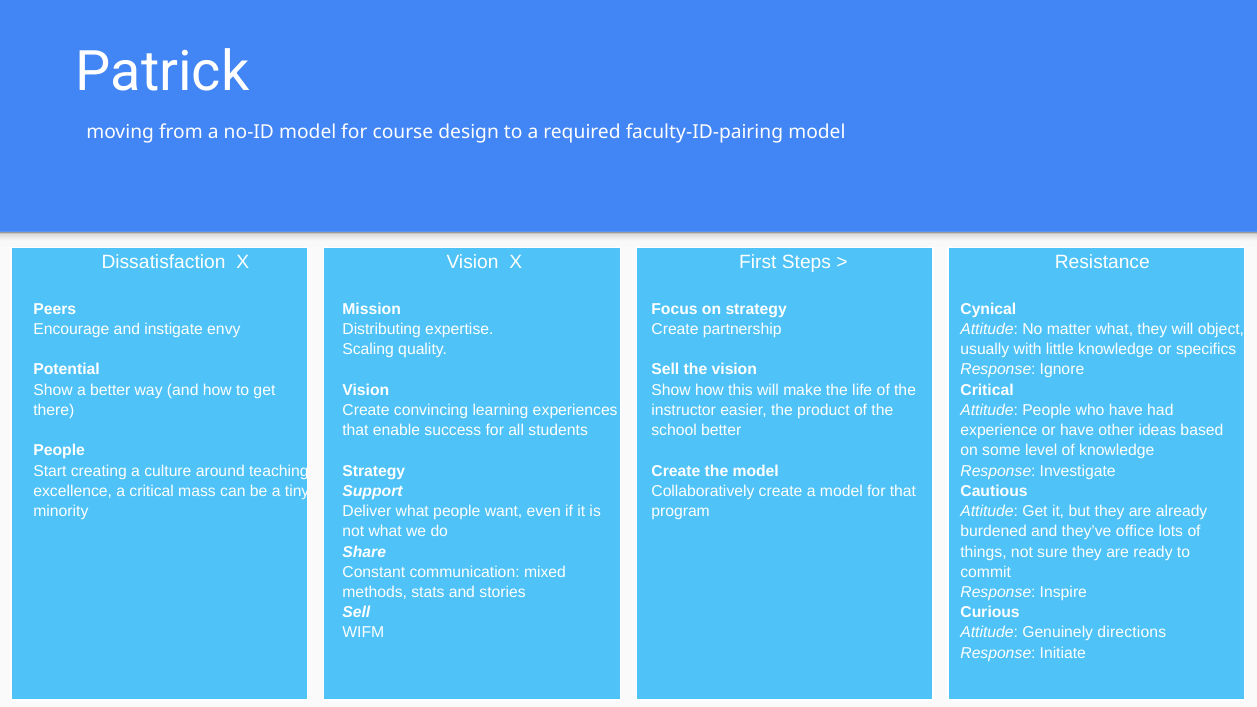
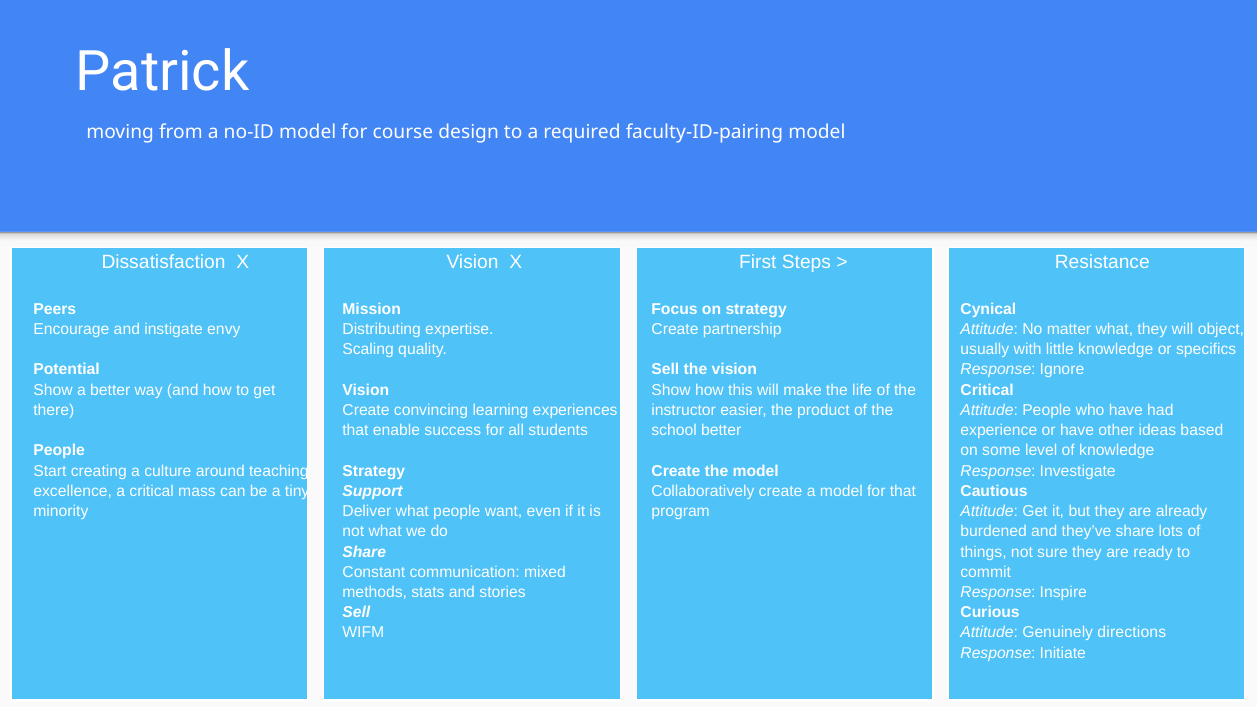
they’ve office: office -> share (1135, 532)
